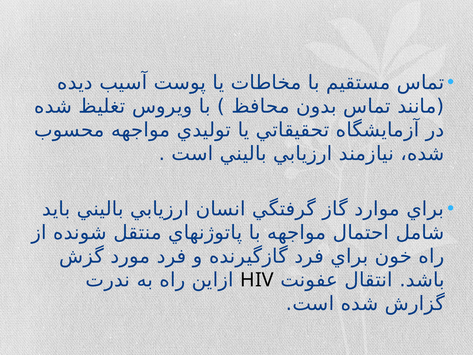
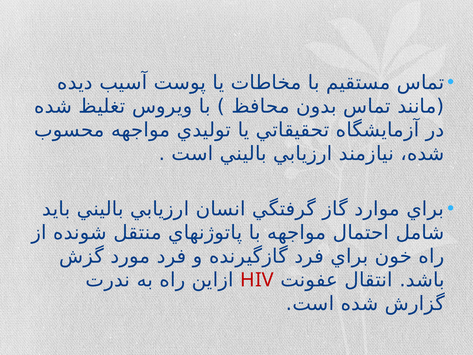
HIV colour: black -> red (257, 280)
